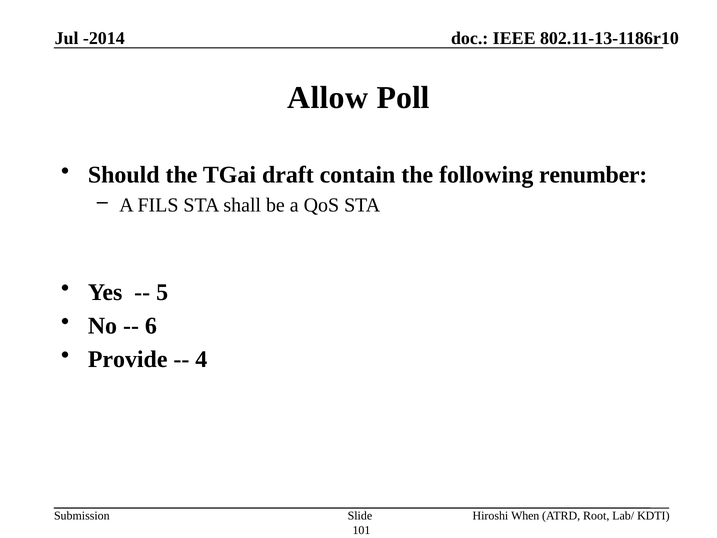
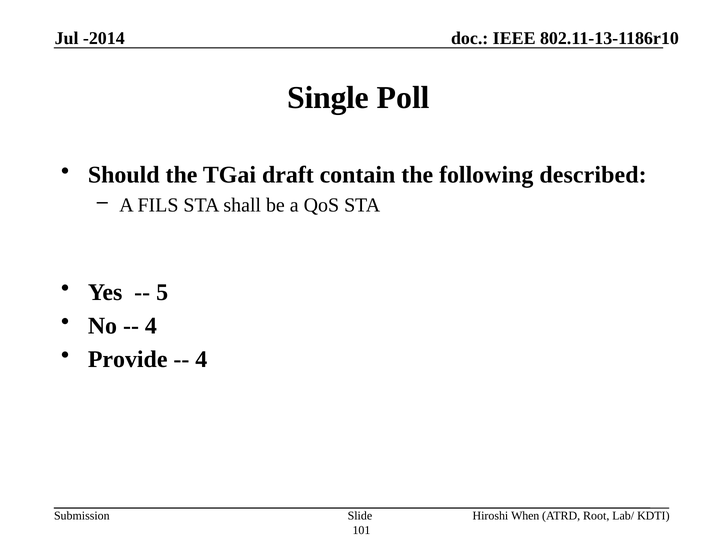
Allow: Allow -> Single (328, 98)
renumber: renumber -> described (593, 175)
6: 6 -> 4 (151, 326)
